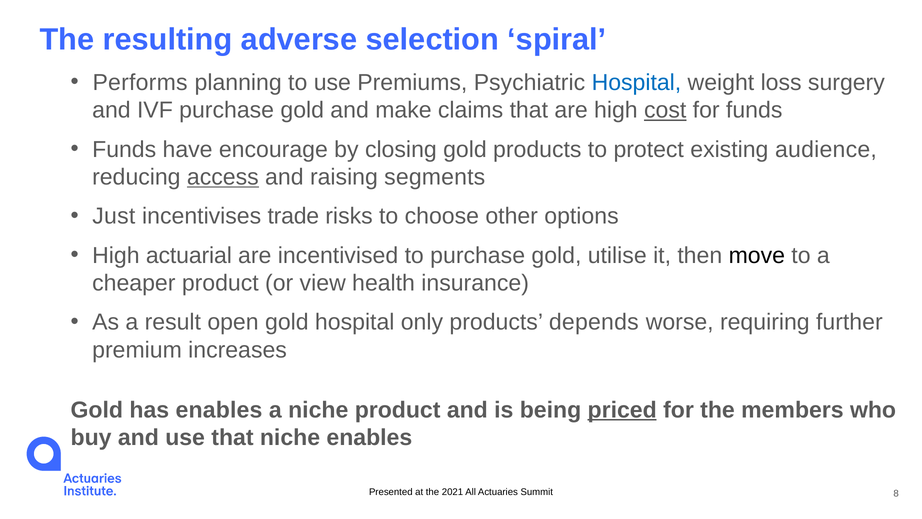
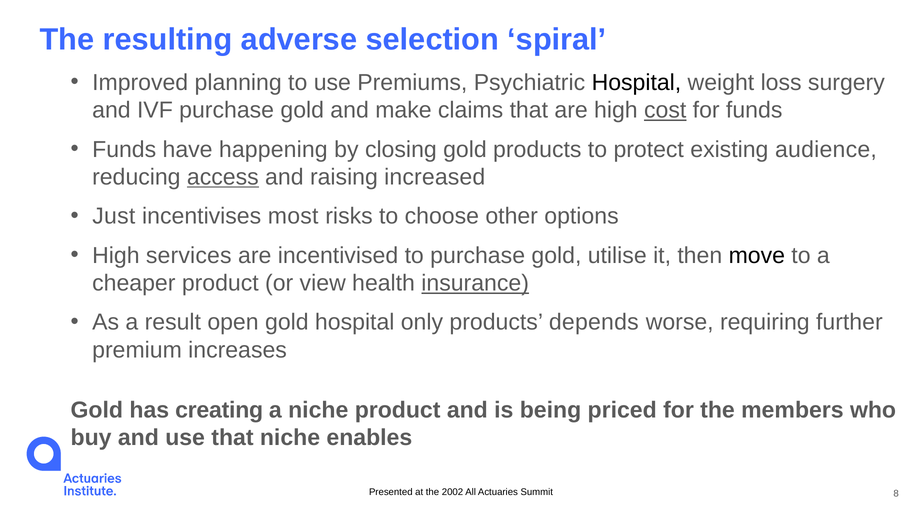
Performs: Performs -> Improved (140, 82)
Hospital colour: blue -> black (636, 82)
encourage: encourage -> happening (273, 149)
segments: segments -> increased (435, 177)
trade: trade -> most (293, 216)
actuarial: actuarial -> services (189, 255)
insurance underline: none -> present (475, 283)
has enables: enables -> creating (219, 410)
priced underline: present -> none (622, 410)
2021: 2021 -> 2002 (453, 492)
